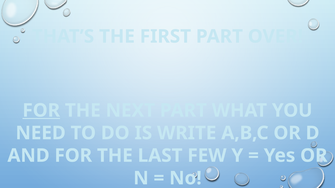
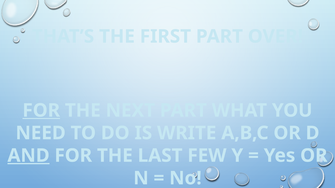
AND underline: none -> present (29, 156)
